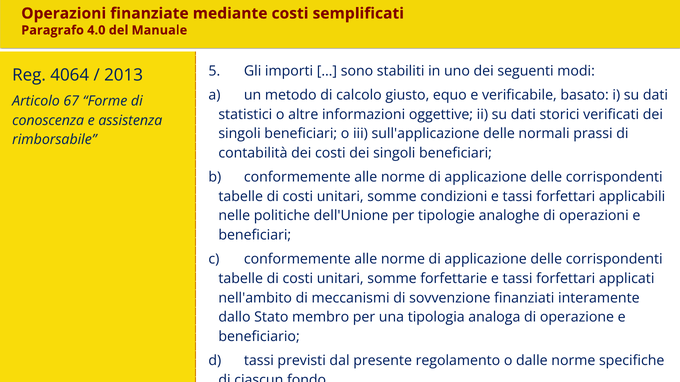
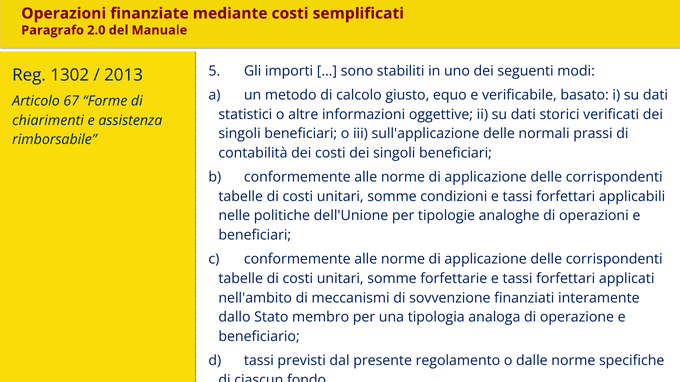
4.0: 4.0 -> 2.0 (96, 30)
4064: 4064 -> 1302 (70, 75)
conoscenza: conoscenza -> chiarimenti (48, 121)
